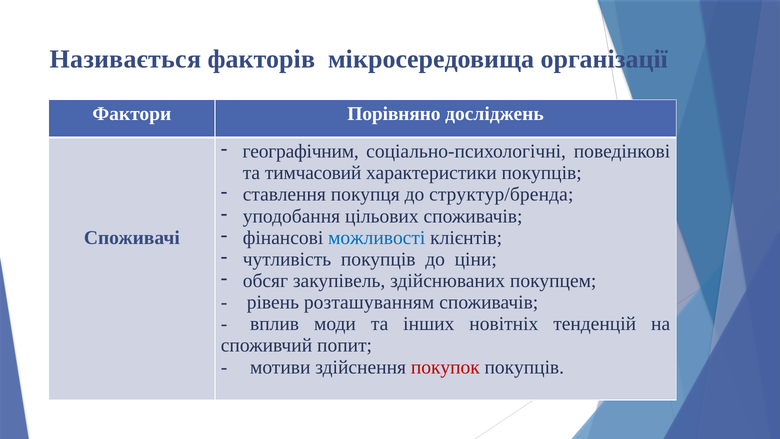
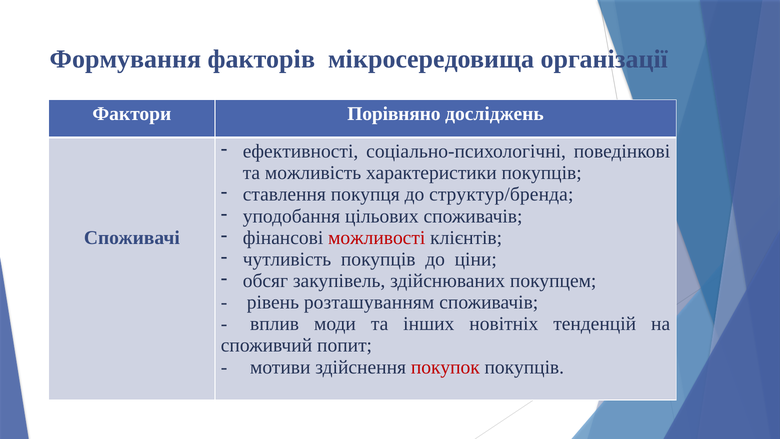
Називається: Називається -> Формування (126, 59)
географічним: географічним -> ефективності (301, 151)
тимчасовий: тимчасовий -> можливість (313, 173)
можливості colour: blue -> red (377, 238)
